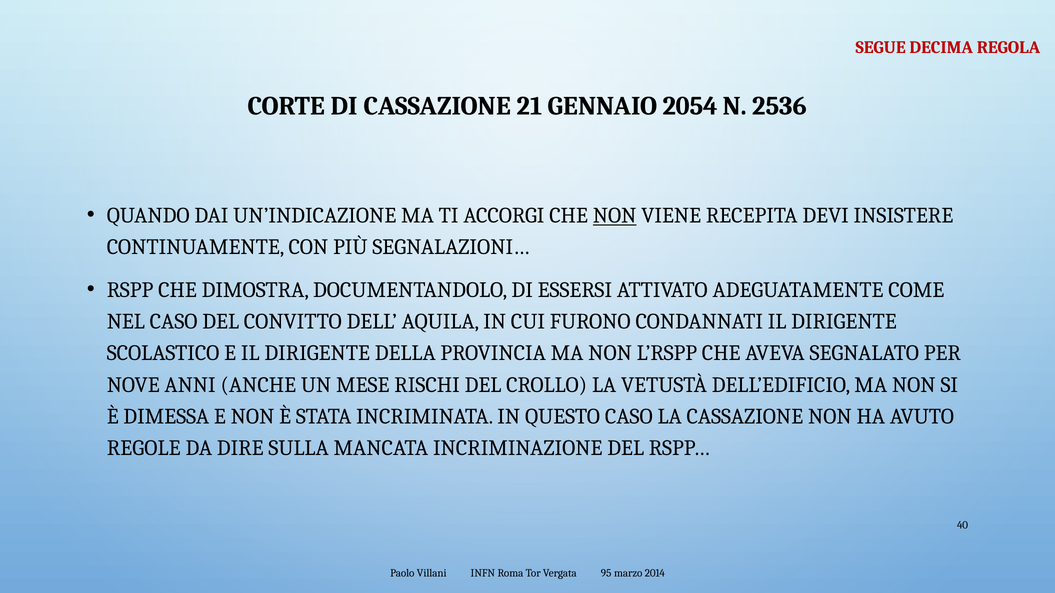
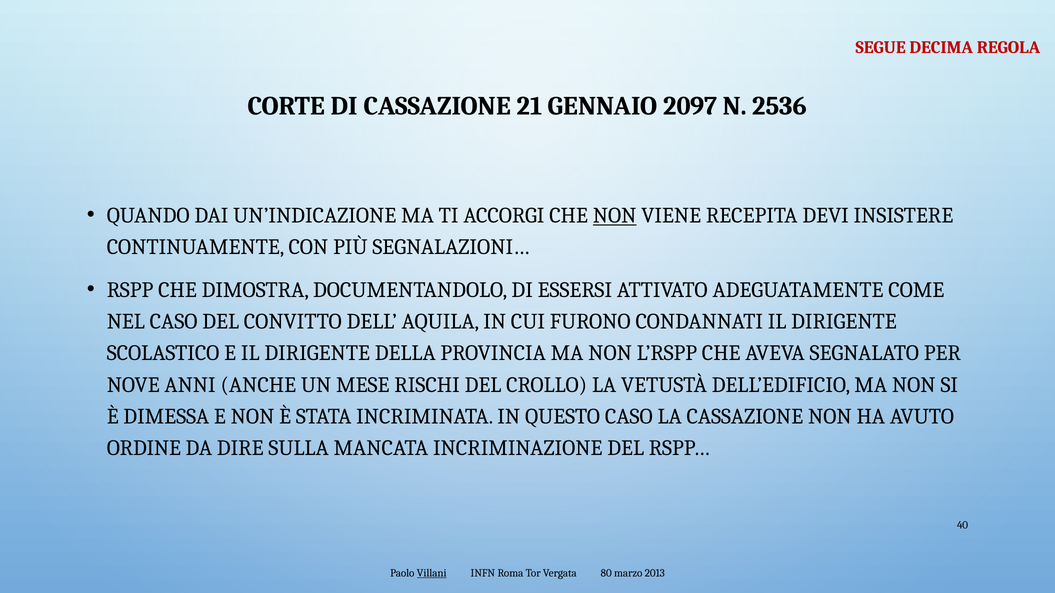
2054: 2054 -> 2097 (690, 106)
REGOLE: REGOLE -> ORDINE (144, 448)
Villani underline: none -> present (432, 573)
95: 95 -> 80 (606, 573)
2014: 2014 -> 2013 (655, 573)
